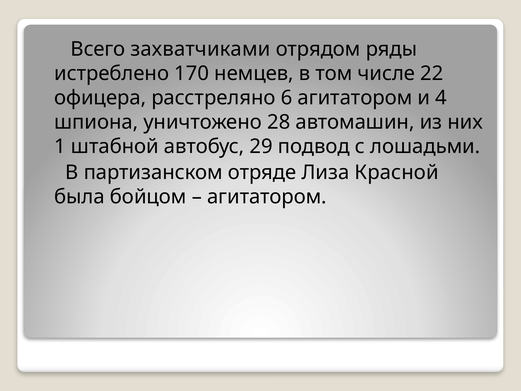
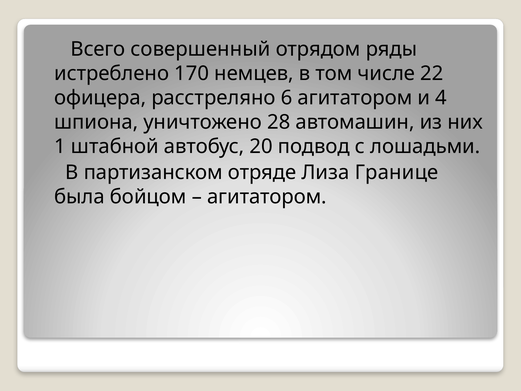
захватчиками: захватчиками -> совершенный (200, 49)
29: 29 -> 20 (261, 146)
Красной: Красной -> Границе (397, 172)
